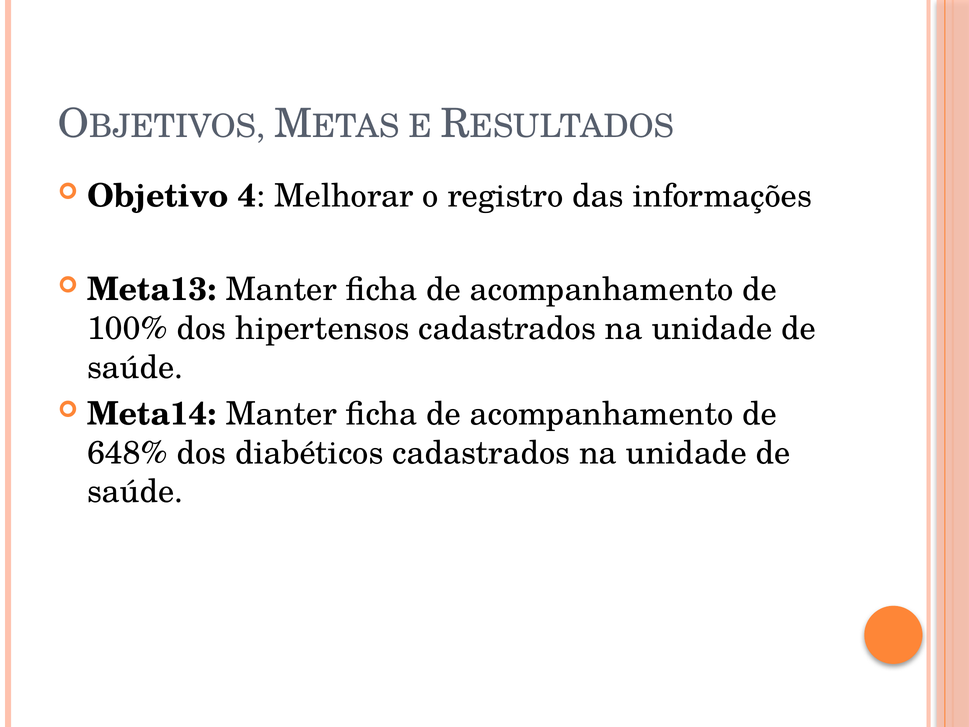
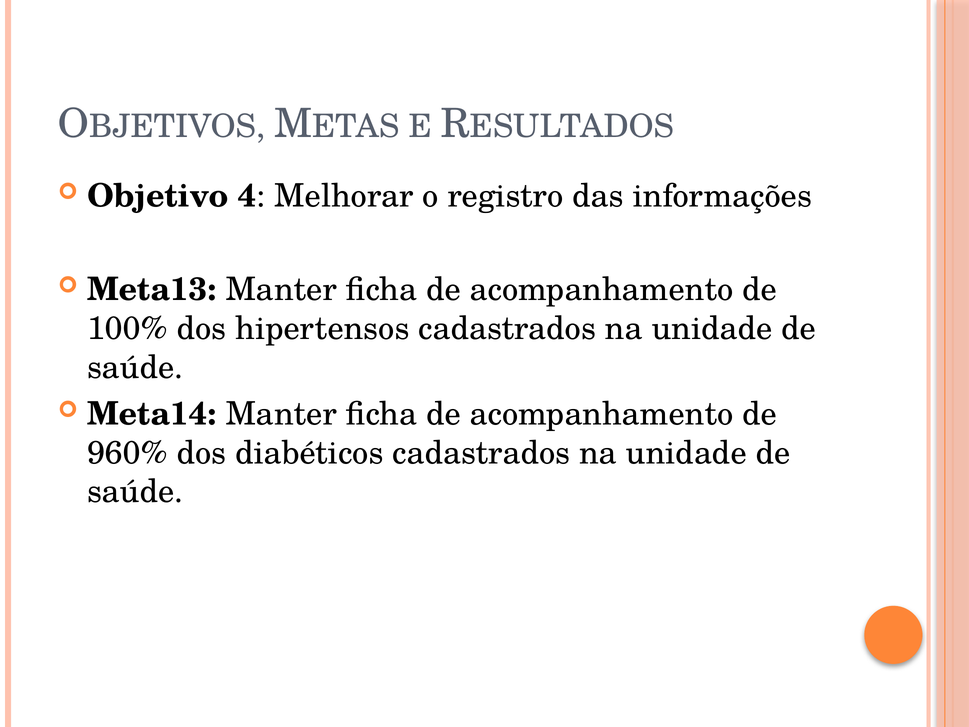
648%: 648% -> 960% (127, 453)
